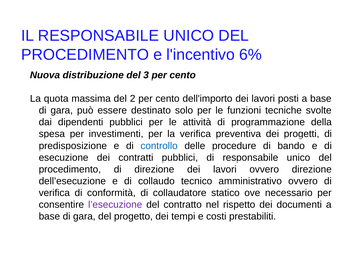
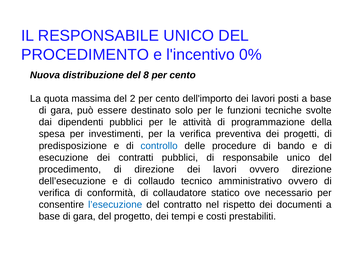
6%: 6% -> 0% (250, 55)
3: 3 -> 8 (146, 75)
l’esecuzione colour: purple -> blue (115, 205)
